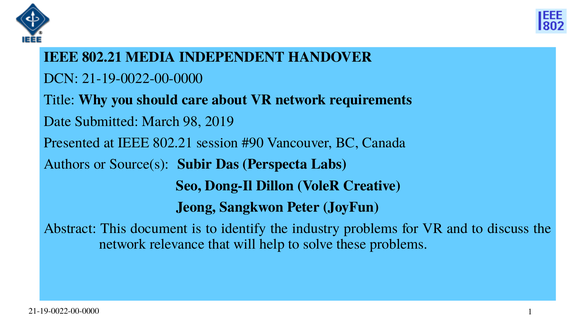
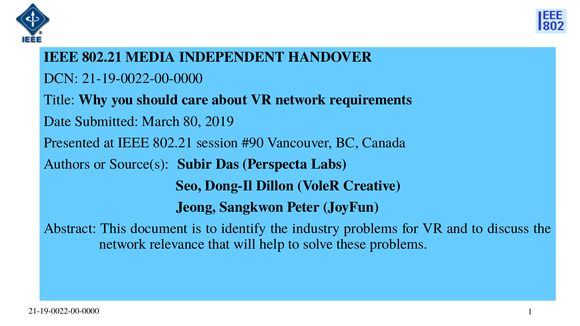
98: 98 -> 80 (192, 121)
